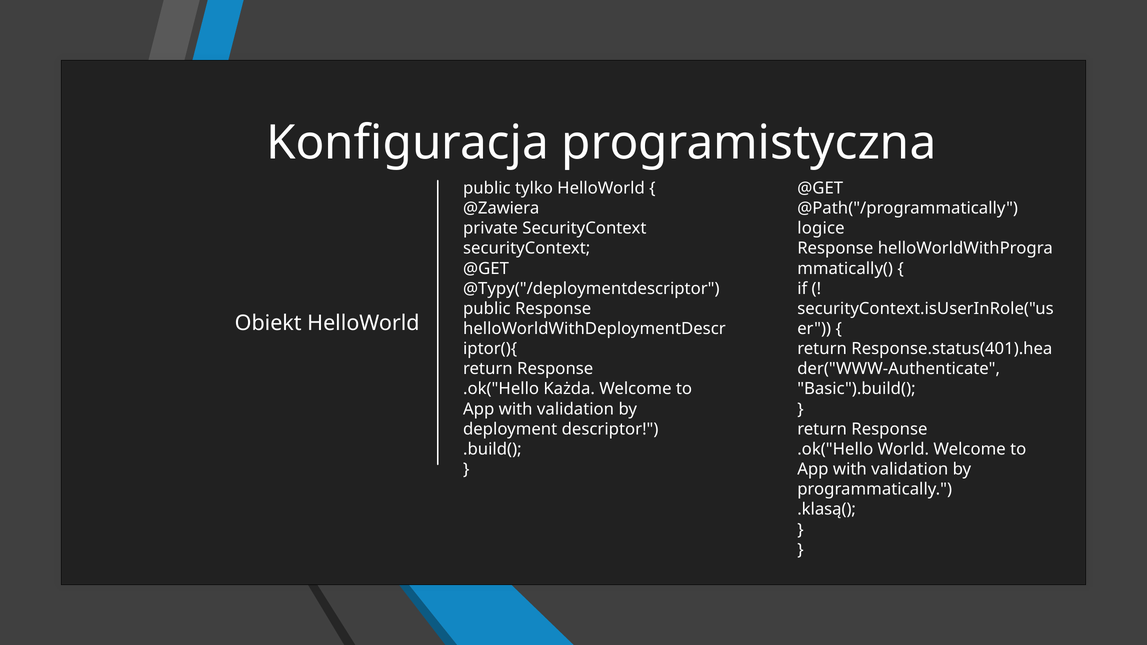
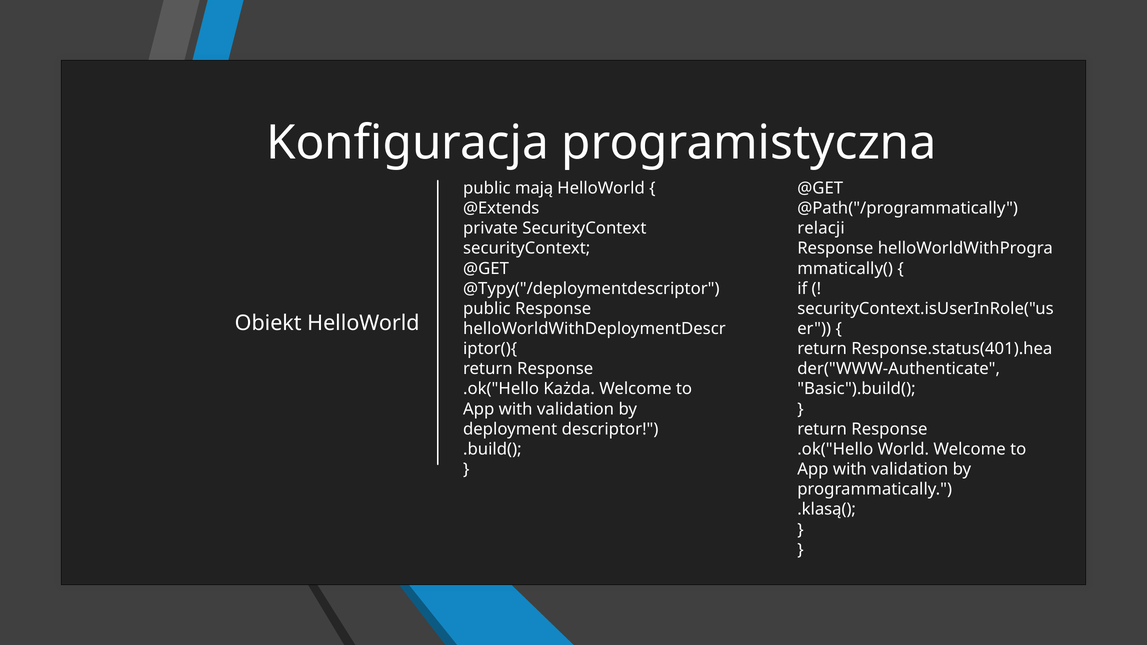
tylko: tylko -> mają (534, 188)
@Zawiera: @Zawiera -> @Extends (501, 208)
logice: logice -> relacji (821, 228)
